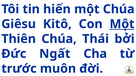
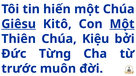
Giêsu underline: none -> present (19, 24)
Thái: Thái -> Kiệu (96, 39)
Ngất: Ngất -> Từng (55, 54)
